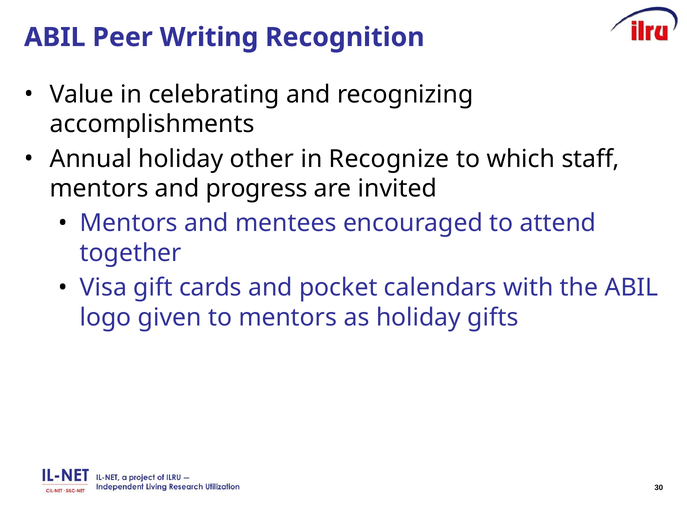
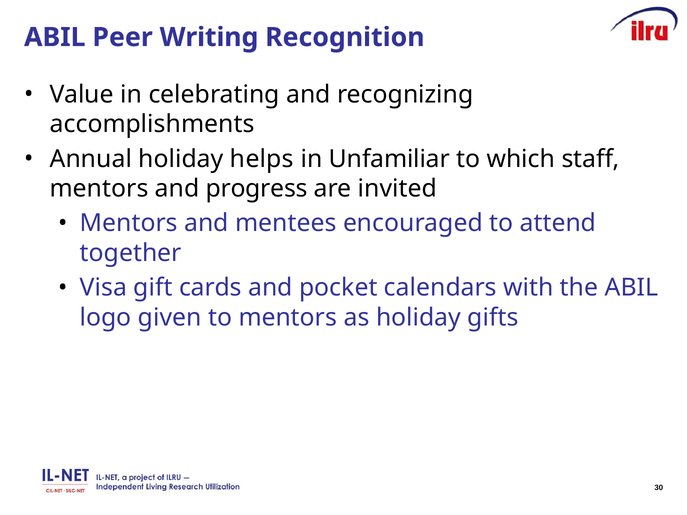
other: other -> helps (262, 159)
Recognize: Recognize -> Unfamiliar (389, 159)
